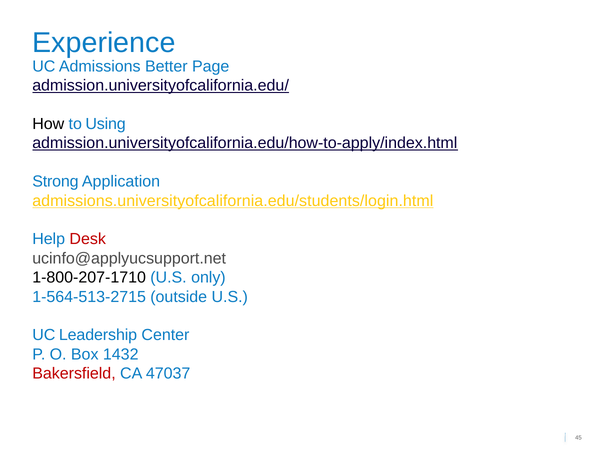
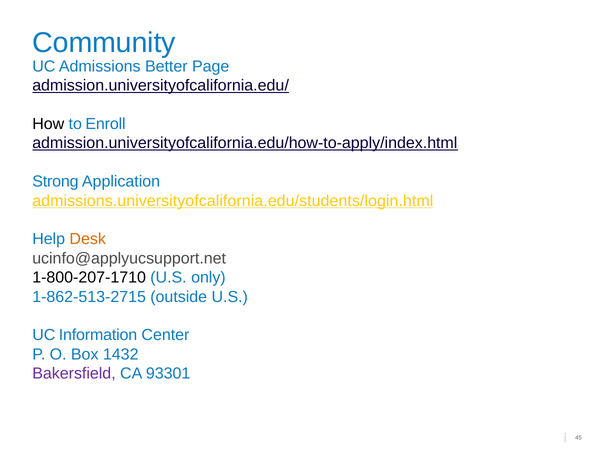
Experience: Experience -> Community (104, 43)
Using: Using -> Enroll (106, 124)
Desk colour: red -> orange (88, 239)
1-564-513-2715: 1-564-513-2715 -> 1-862-513-2715 (89, 297)
Leadership: Leadership -> Information (98, 335)
Bakersfield colour: red -> purple (74, 374)
47037: 47037 -> 93301 (168, 374)
